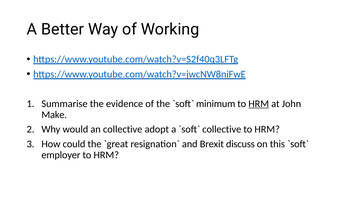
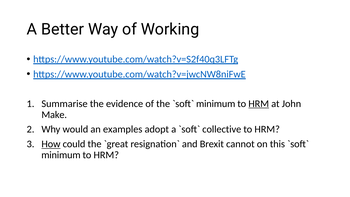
an collective: collective -> examples (123, 129)
How underline: none -> present (51, 144)
discuss: discuss -> cannot (240, 144)
employer: employer -> minimum (61, 155)
